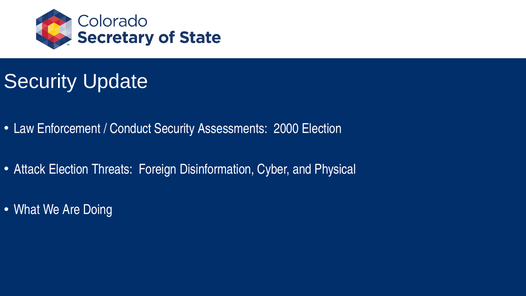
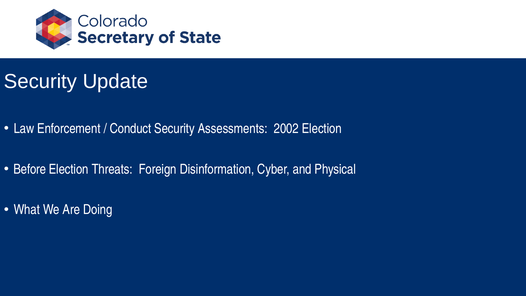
2000: 2000 -> 2002 (286, 129)
Attack: Attack -> Before (30, 169)
